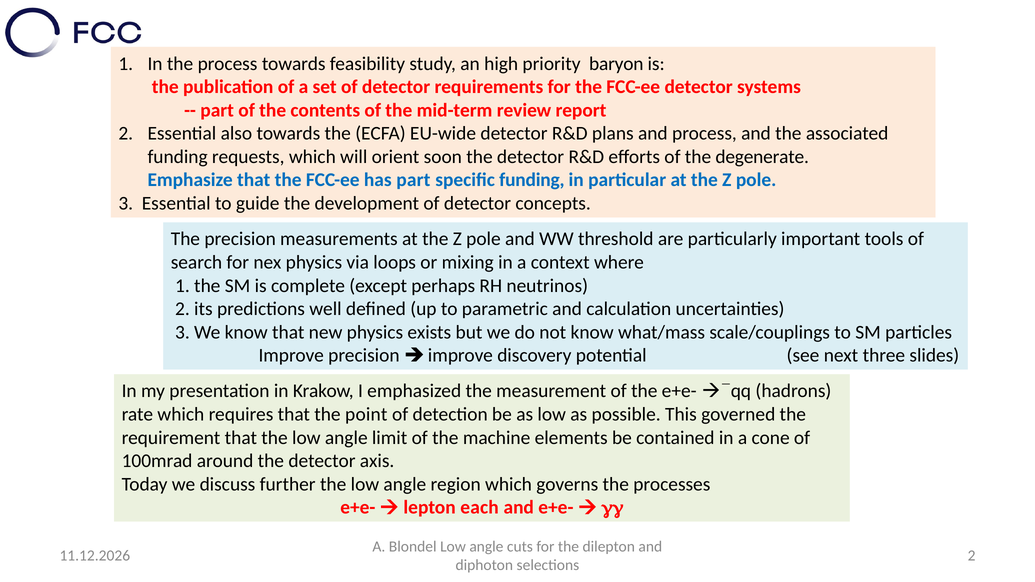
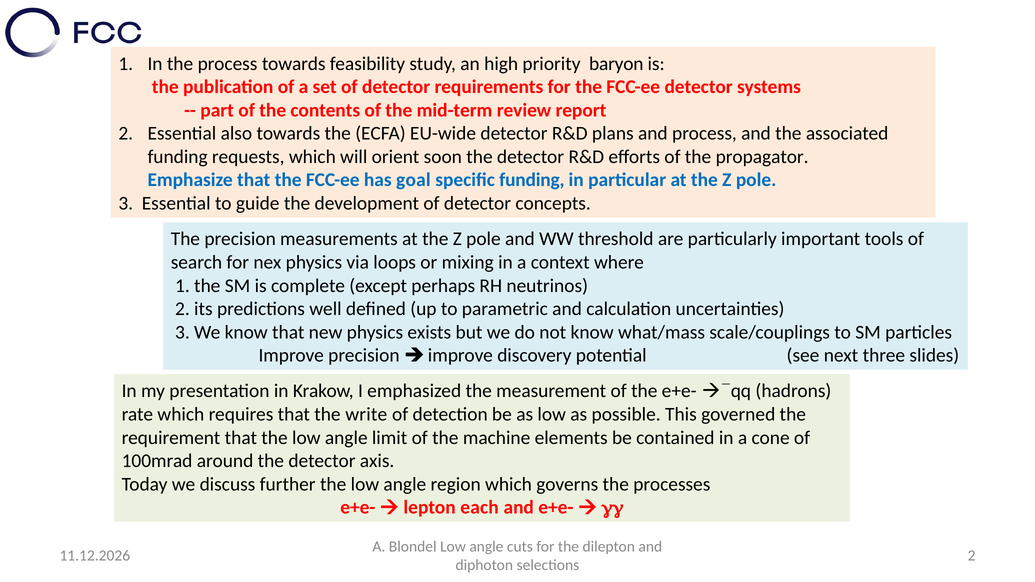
degenerate: degenerate -> propagator (762, 157)
has part: part -> goal (413, 180)
point: point -> write (366, 414)
